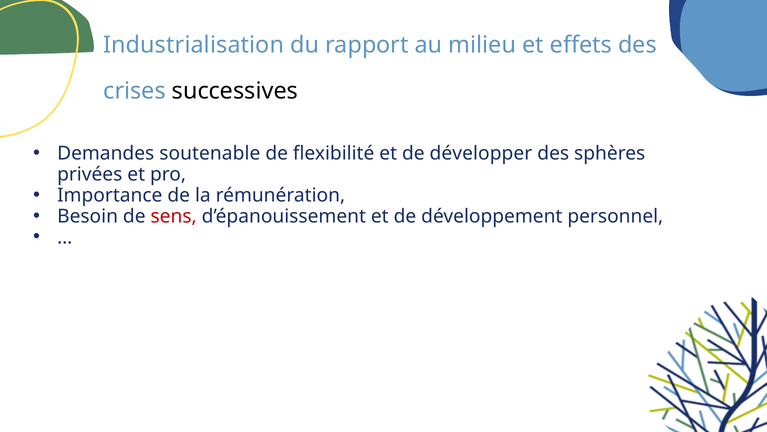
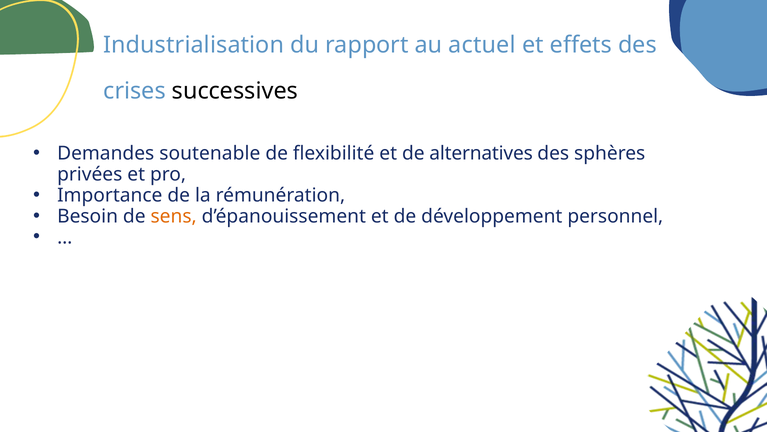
milieu: milieu -> actuel (482, 45)
développer: développer -> alternatives (481, 153)
sens colour: red -> orange (174, 216)
